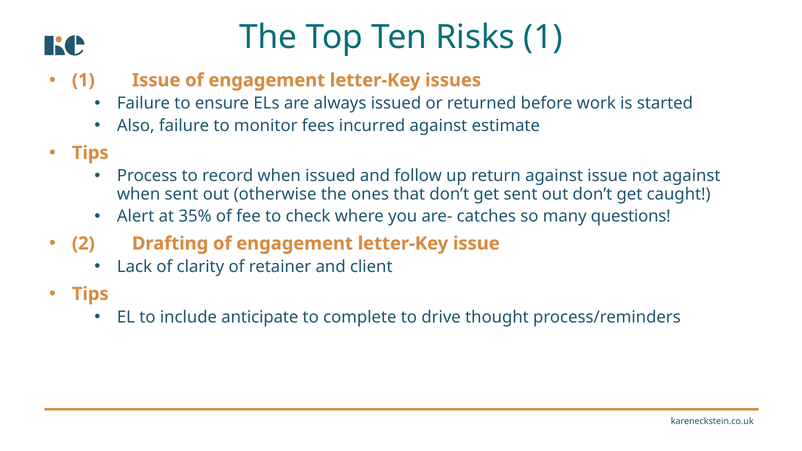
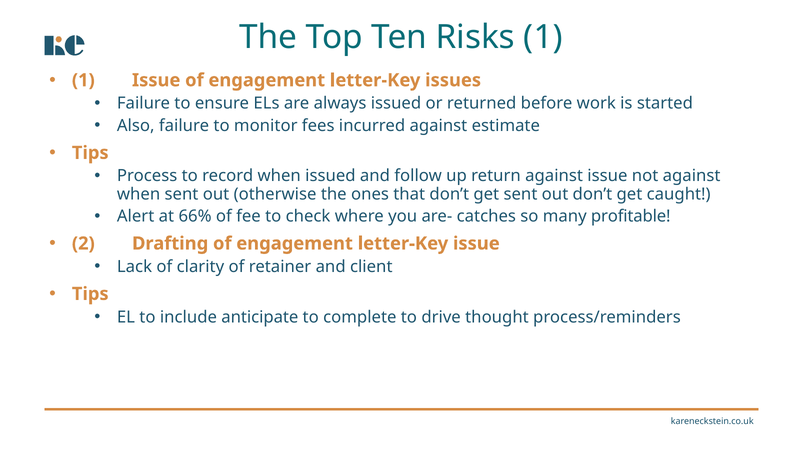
35%: 35% -> 66% (195, 216)
questions: questions -> profitable (631, 216)
